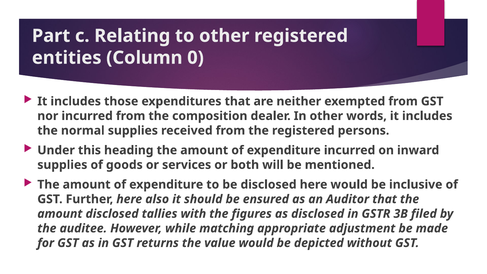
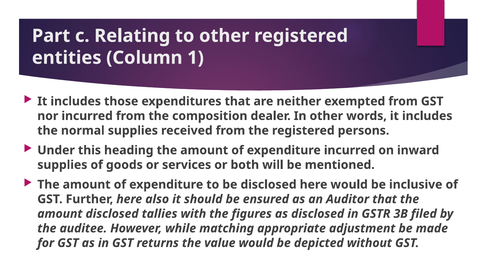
0: 0 -> 1 (196, 58)
